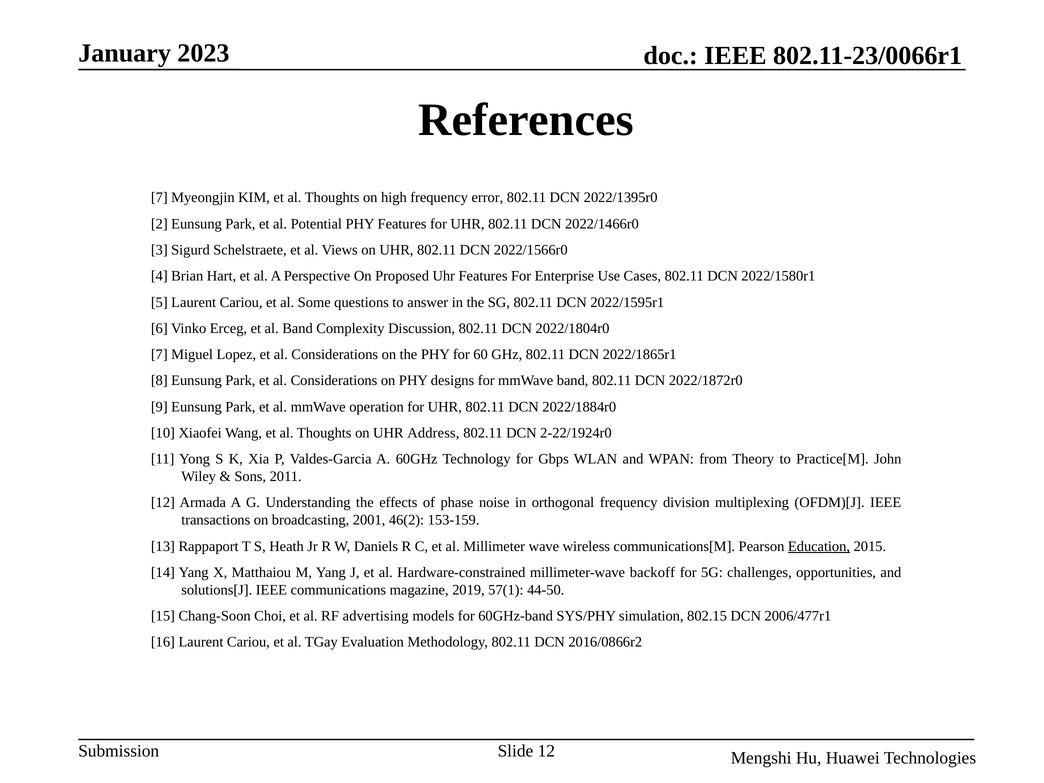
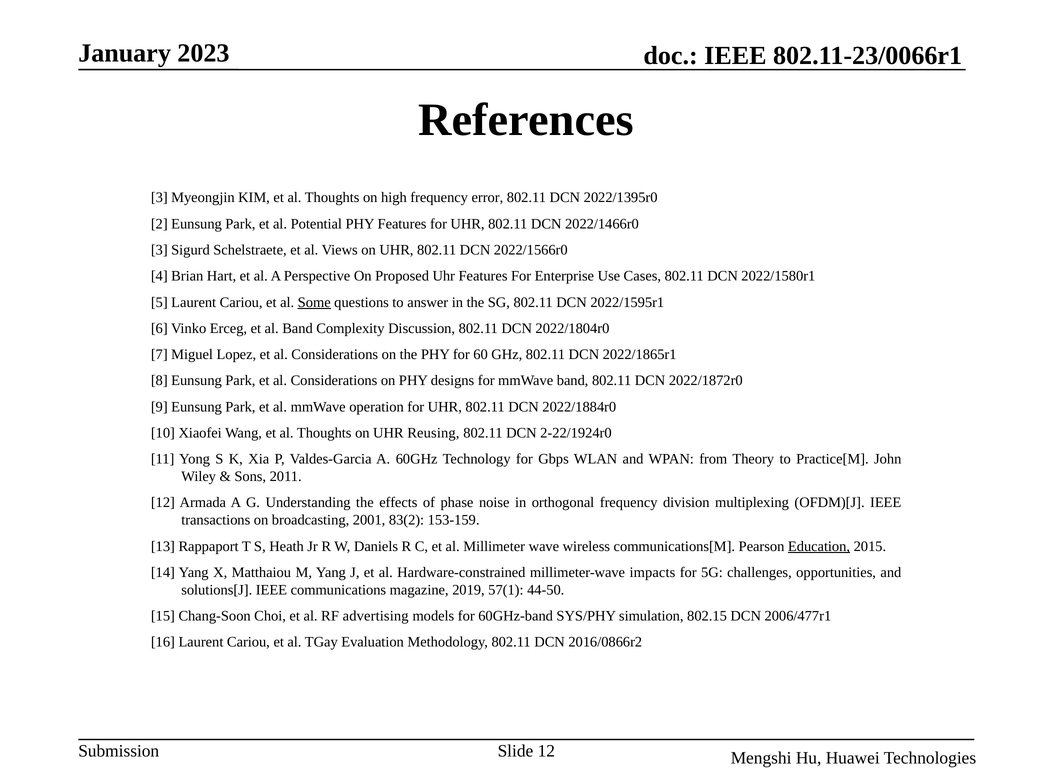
7: 7 -> 3 (159, 198)
Some underline: none -> present (314, 302)
Address: Address -> Reusing (433, 433)
46(2: 46(2 -> 83(2 (407, 520)
backoff: backoff -> impacts (652, 572)
